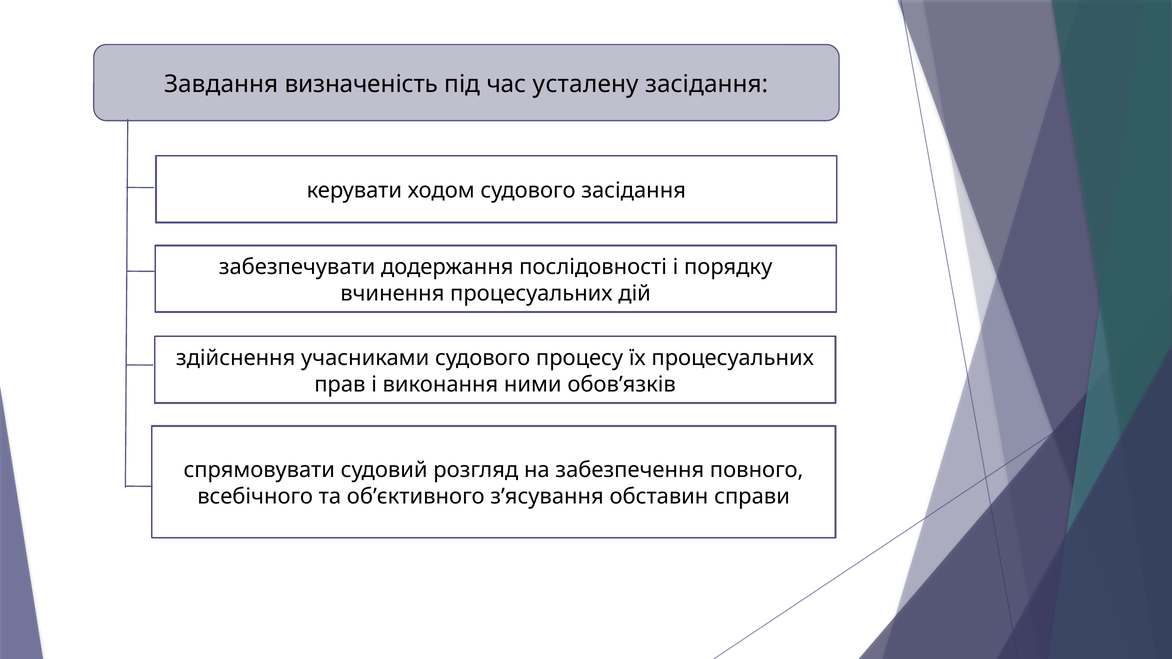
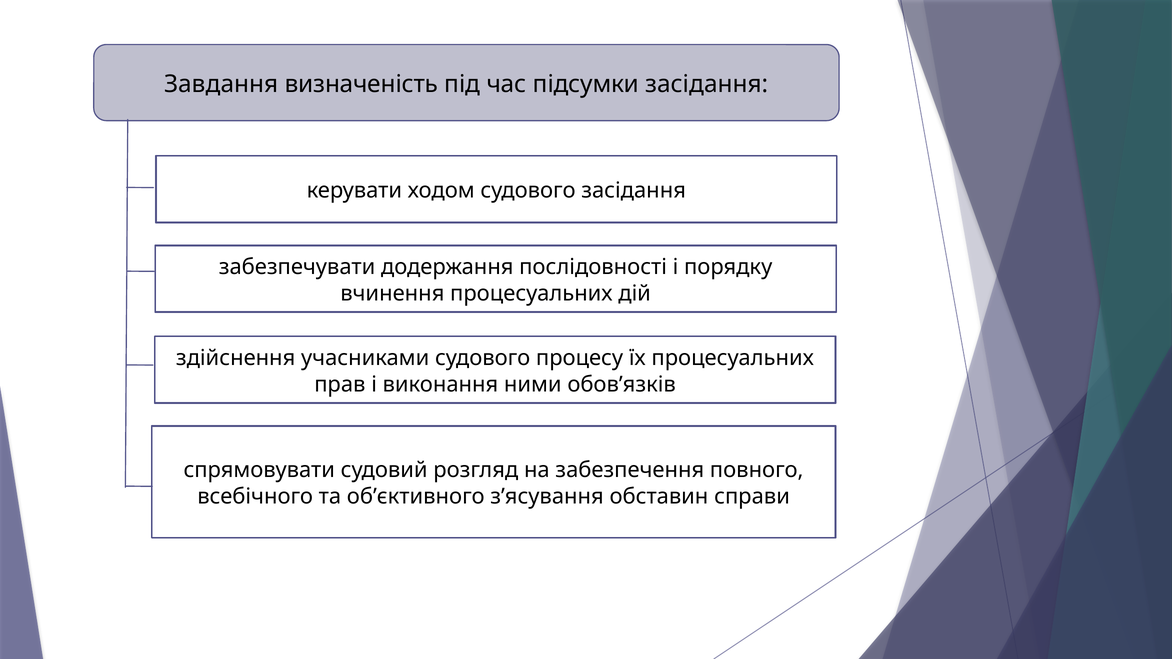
усталену: усталену -> підсумки (586, 84)
